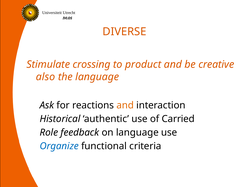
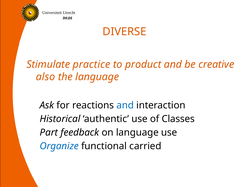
crossing: crossing -> practice (91, 64)
and colour: orange -> blue (125, 105)
Carried: Carried -> Classes (178, 119)
Role: Role -> Part (49, 132)
criteria: criteria -> carried (145, 146)
